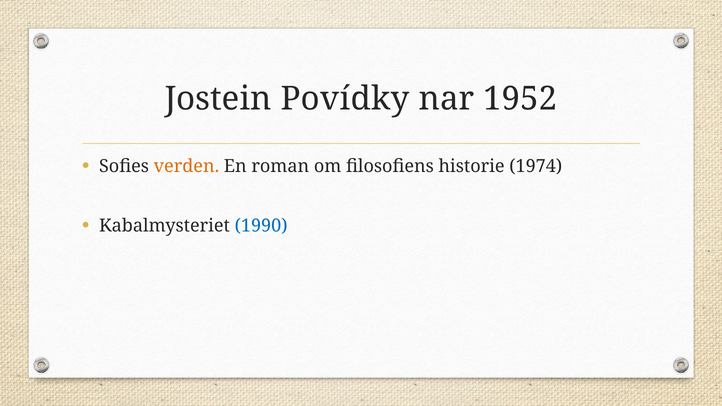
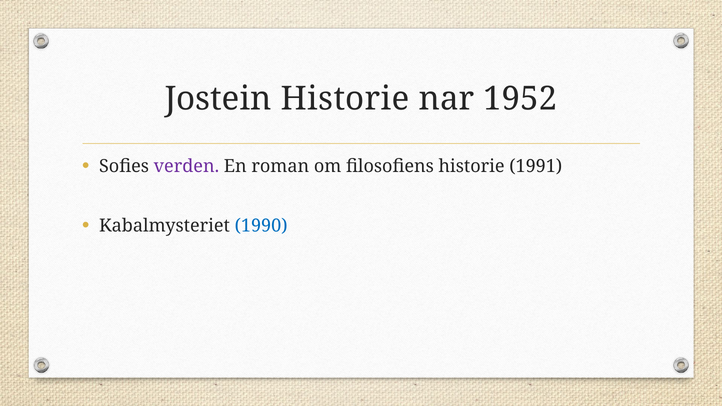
Jostein Povídky: Povídky -> Historie (345, 99)
verden colour: orange -> purple (186, 166)
1974: 1974 -> 1991 (536, 166)
